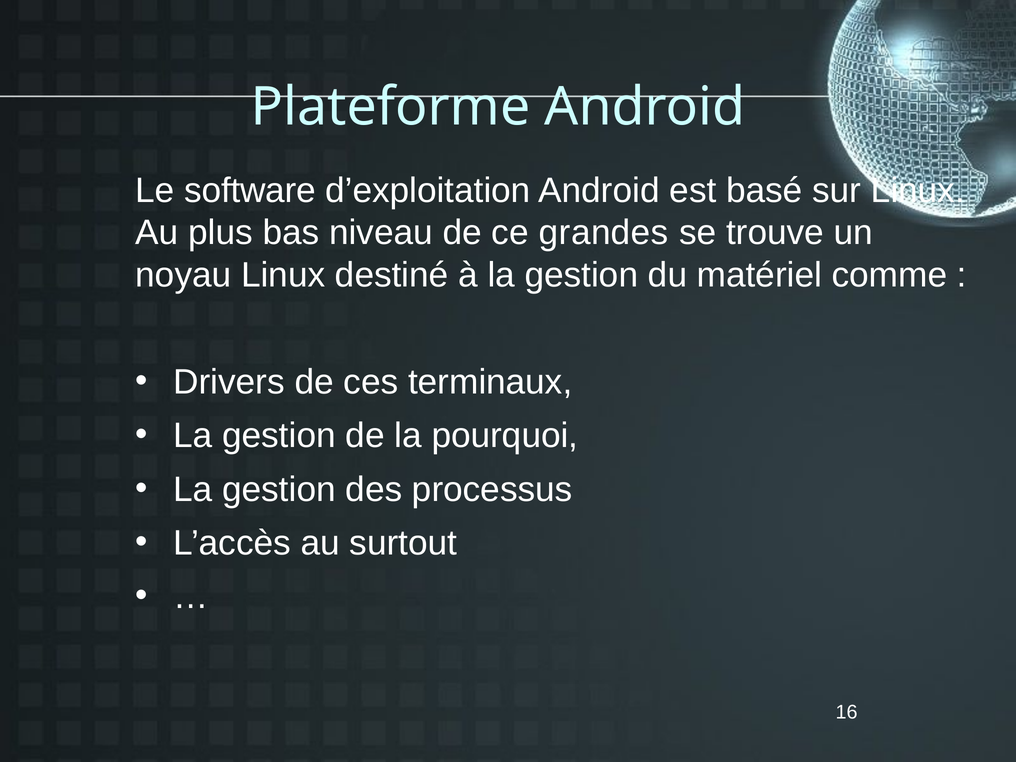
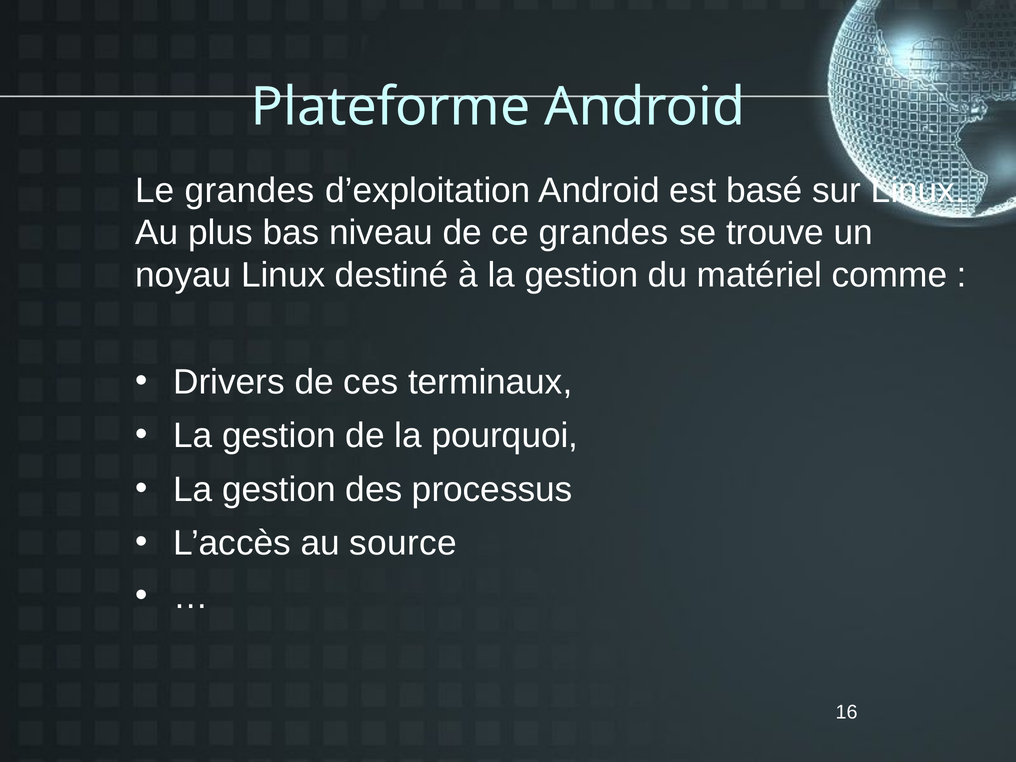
Le software: software -> grandes (250, 190)
surtout: surtout -> source (403, 543)
